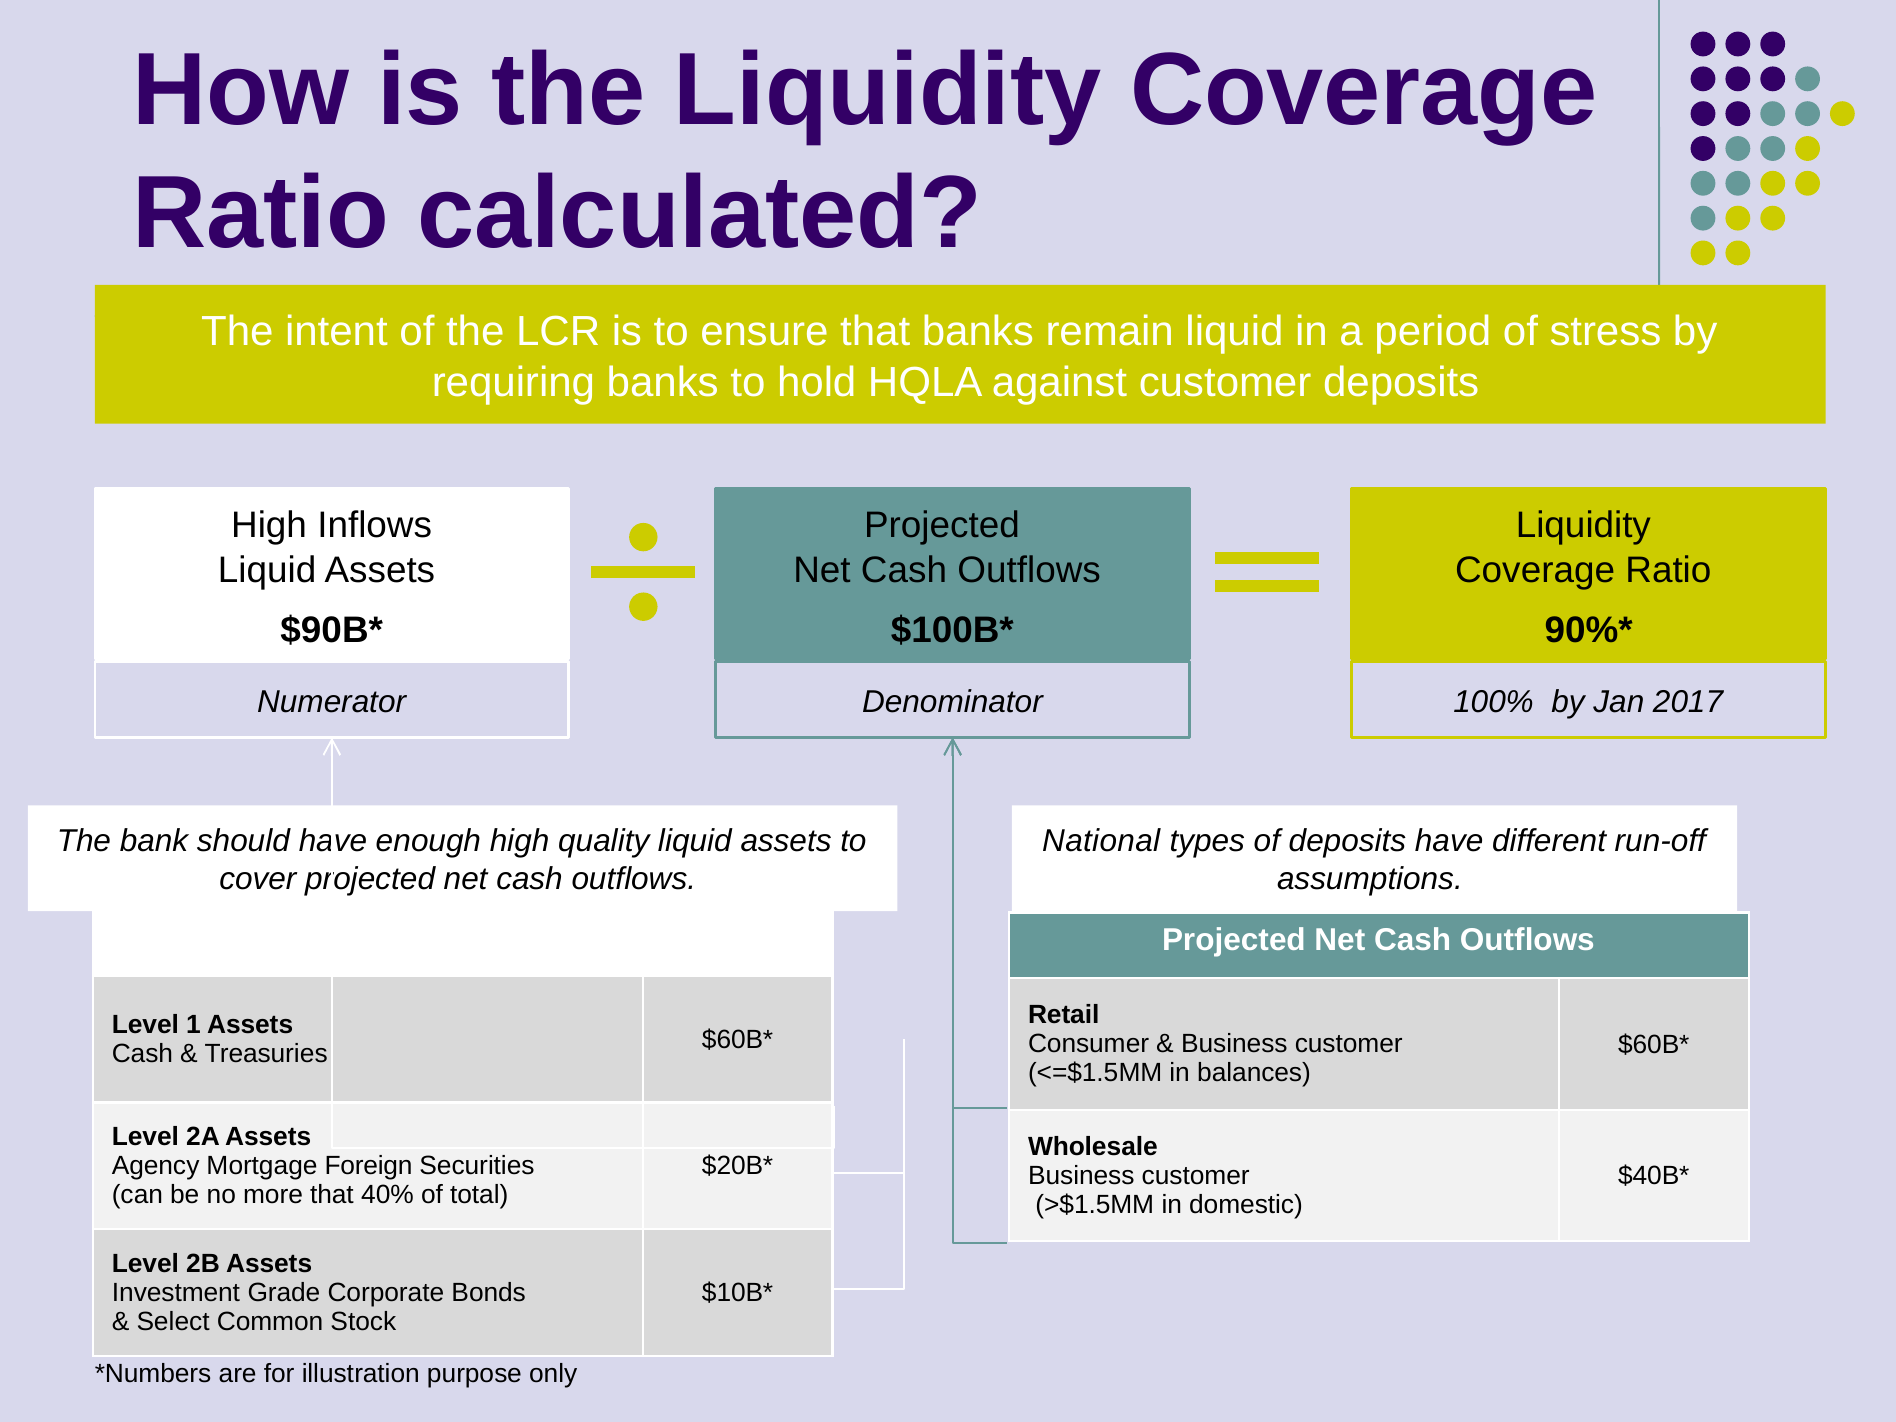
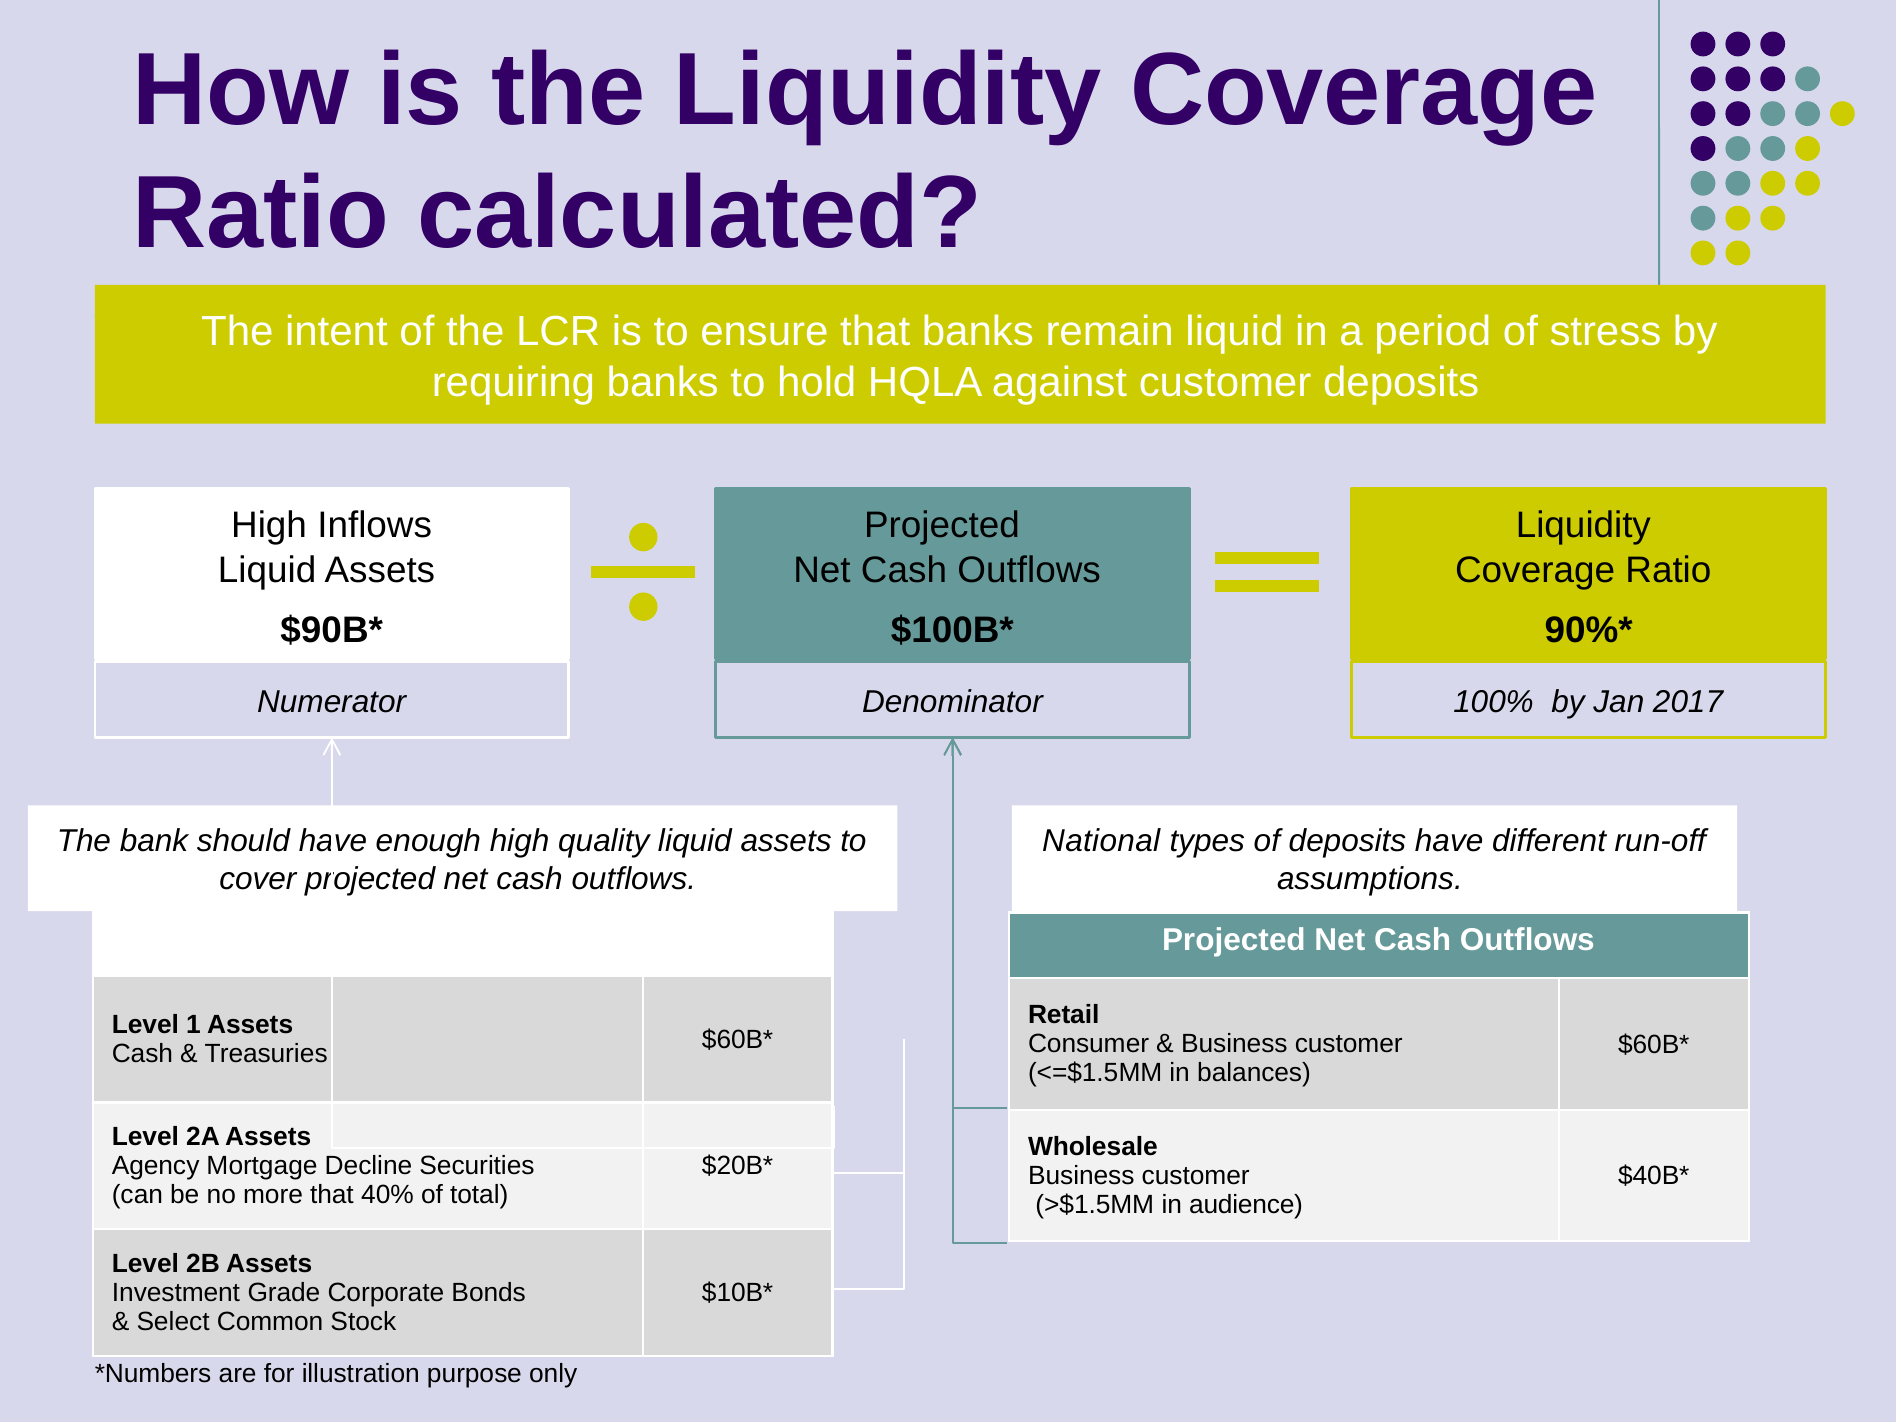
Foreign: Foreign -> Decline (368, 1166)
domestic: domestic -> audience (1246, 1204)
